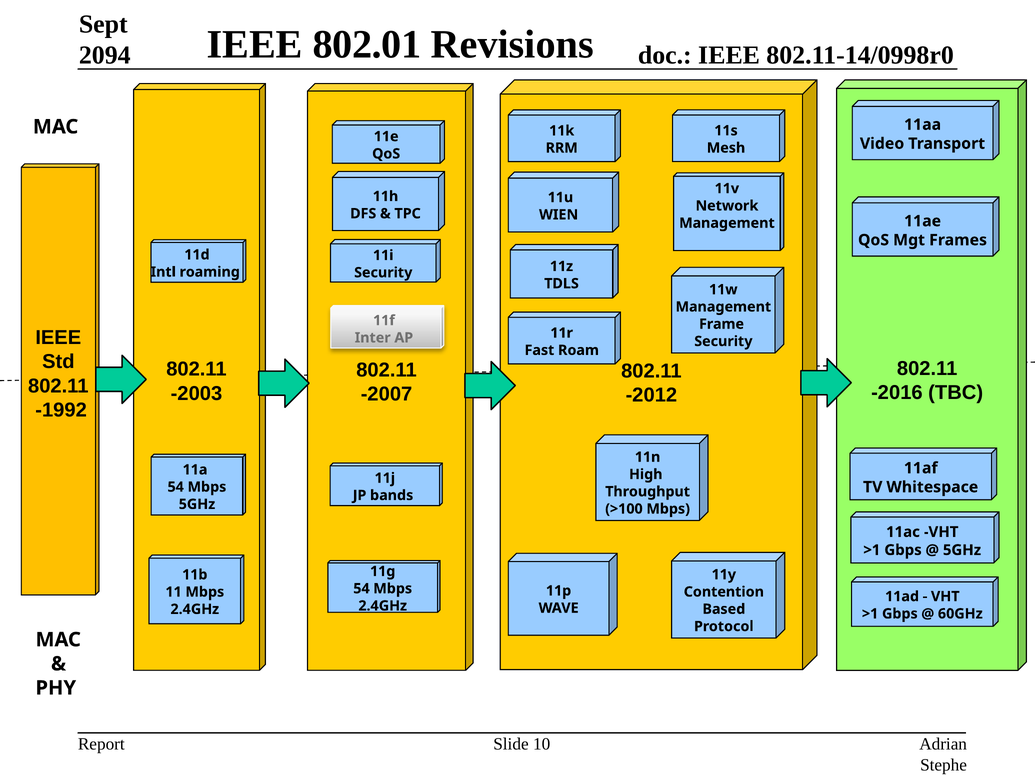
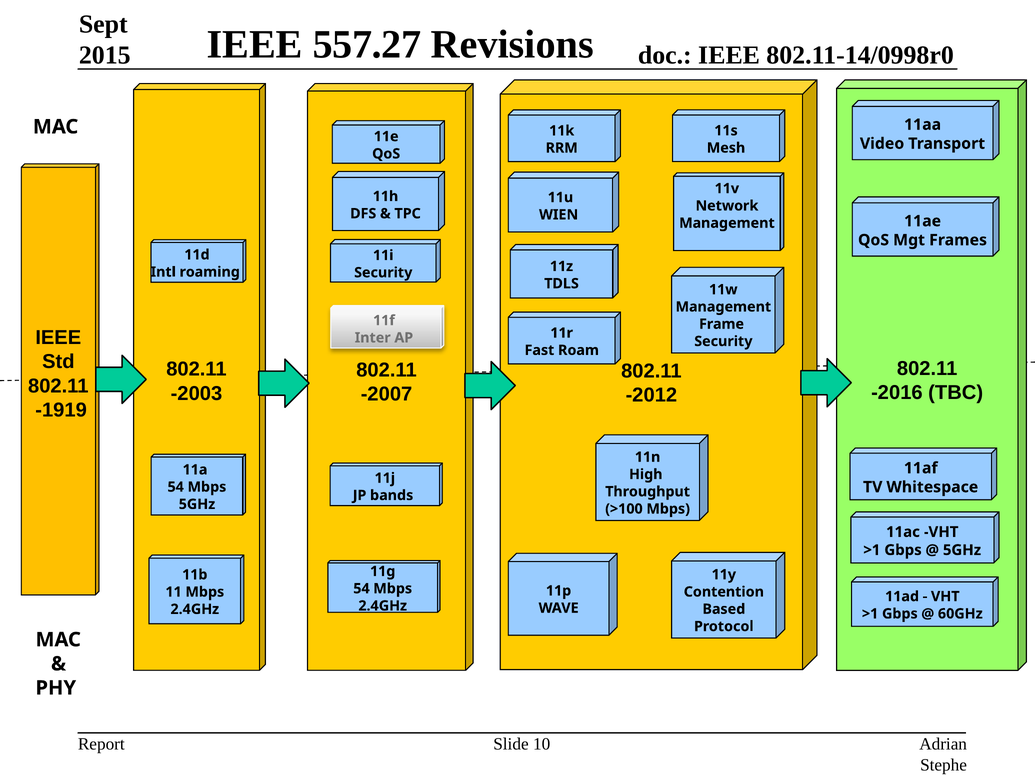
802.01: 802.01 -> 557.27 (367, 45)
2094: 2094 -> 2015 (105, 55)
-1992: -1992 -> -1919 (61, 410)
